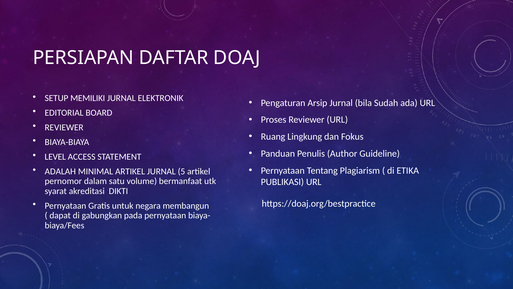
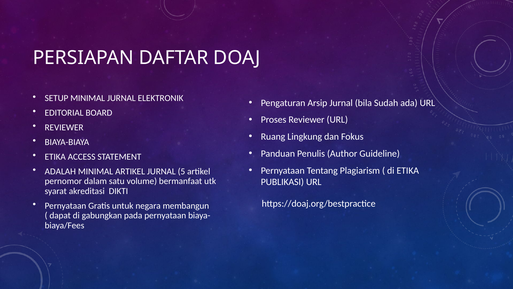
SETUP MEMILIKI: MEMILIKI -> MINIMAL (88, 98)
LEVEL: LEVEL -> ETIKA (55, 157)
